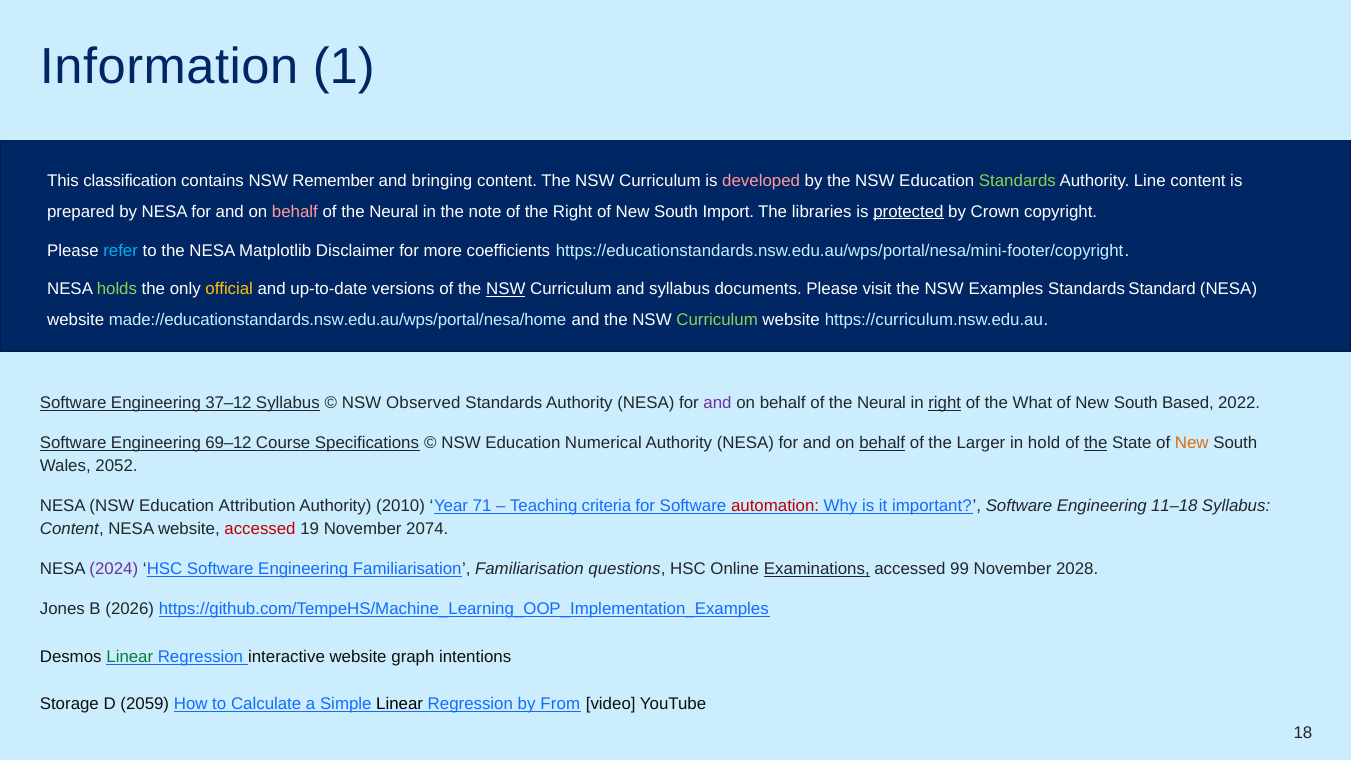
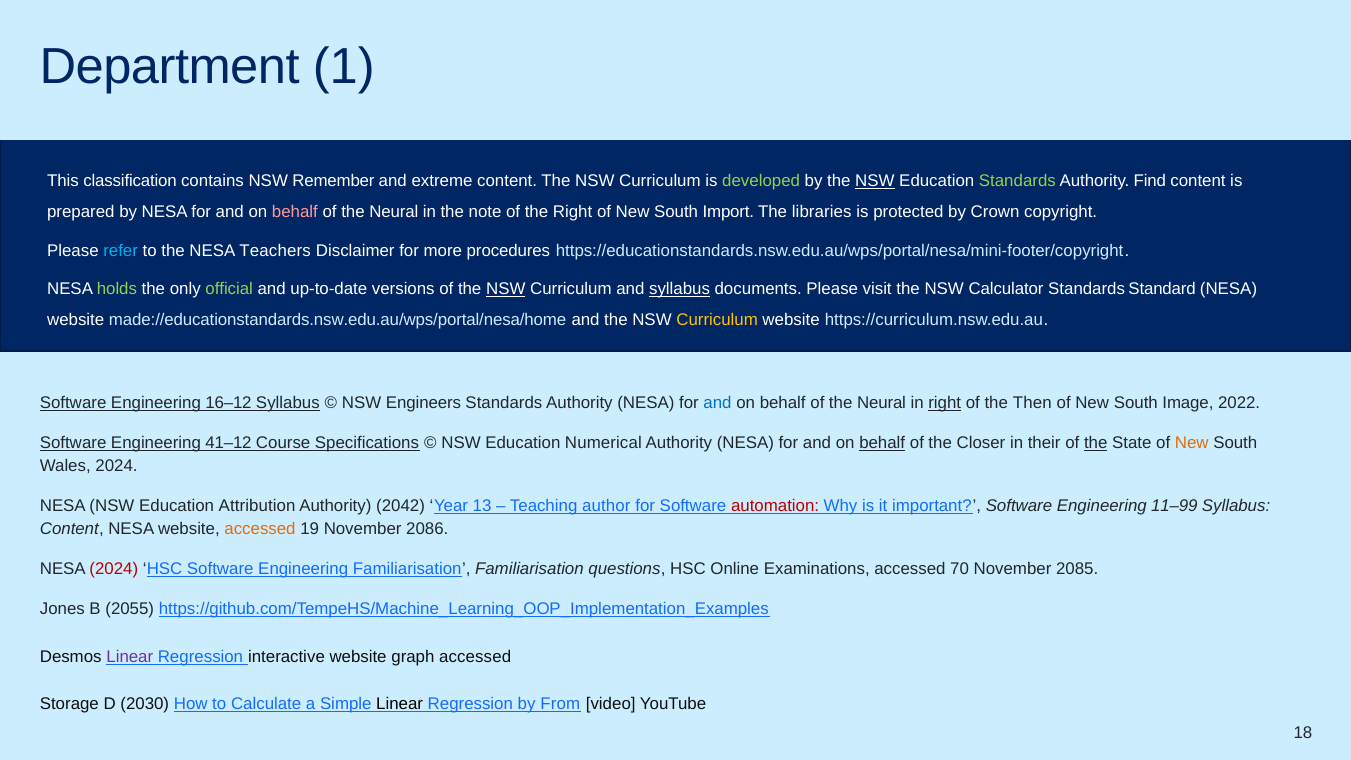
Information: Information -> Department (170, 67)
bringing: bringing -> extreme (442, 181)
developed colour: pink -> light green (761, 181)
NSW underline: none -> present (875, 181)
Line: Line -> Find (1150, 181)
protected underline: present -> none (908, 212)
Matplotlib: Matplotlib -> Teachers (275, 250)
coefficients: coefficients -> procedures (508, 250)
official colour: yellow -> light green (229, 289)
syllabus underline: none -> present (680, 289)
Examples: Examples -> Calculator (1006, 289)
Curriculum colour: light green -> yellow (717, 320)
37–12: 37–12 -> 16–12 (228, 403)
Observed: Observed -> Engineers (423, 403)
and colour: purple -> blue (718, 403)
What: What -> Then (1032, 403)
Based: Based -> Image (1188, 403)
69–12: 69–12 -> 41–12 (228, 443)
Larger: Larger -> Closer (981, 443)
hold: hold -> their (1044, 443)
Wales 2052: 2052 -> 2024 (116, 466)
2010: 2010 -> 2042 (401, 506)
71: 71 -> 13 (482, 506)
criteria: criteria -> author (606, 506)
11–18: 11–18 -> 11–99 (1174, 506)
accessed colour: red -> orange (260, 529)
2074: 2074 -> 2086 (427, 529)
2024 colour: purple -> red (114, 569)
Examinations underline: present -> none (817, 569)
99: 99 -> 70 (960, 569)
2028: 2028 -> 2085 (1077, 569)
2026: 2026 -> 2055 (130, 609)
Linear colour: green -> purple (130, 656)
graph intentions: intentions -> accessed (475, 656)
2059: 2059 -> 2030 (145, 704)
